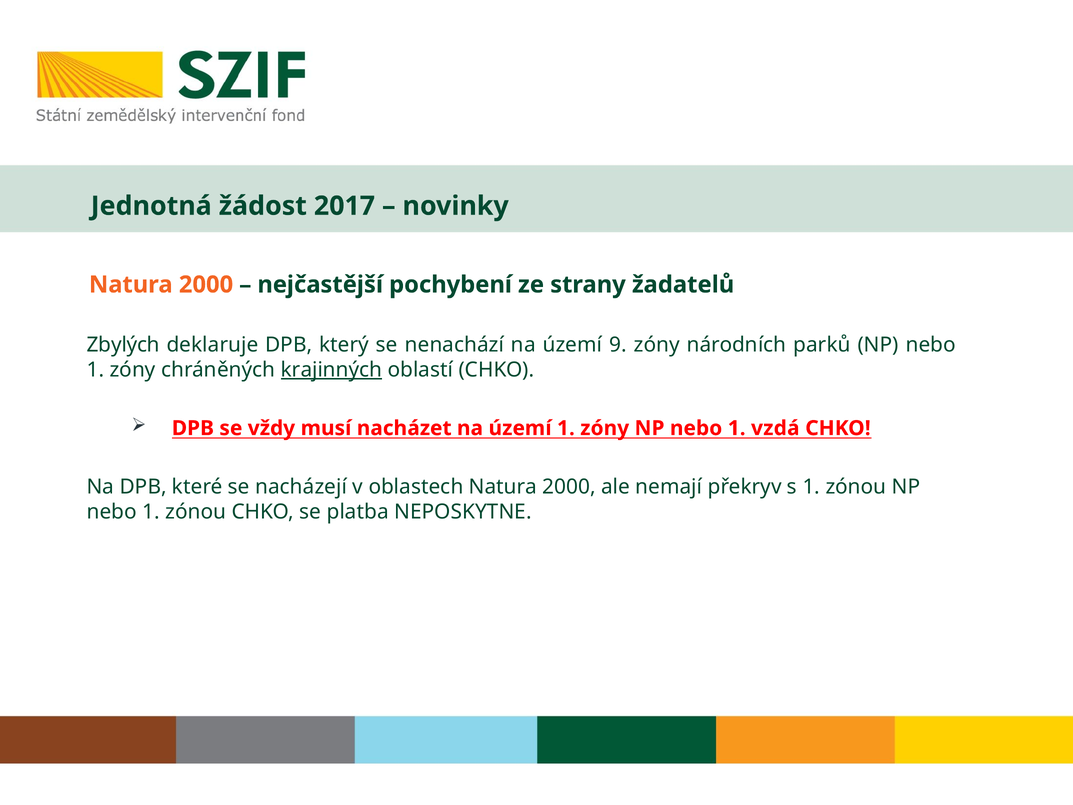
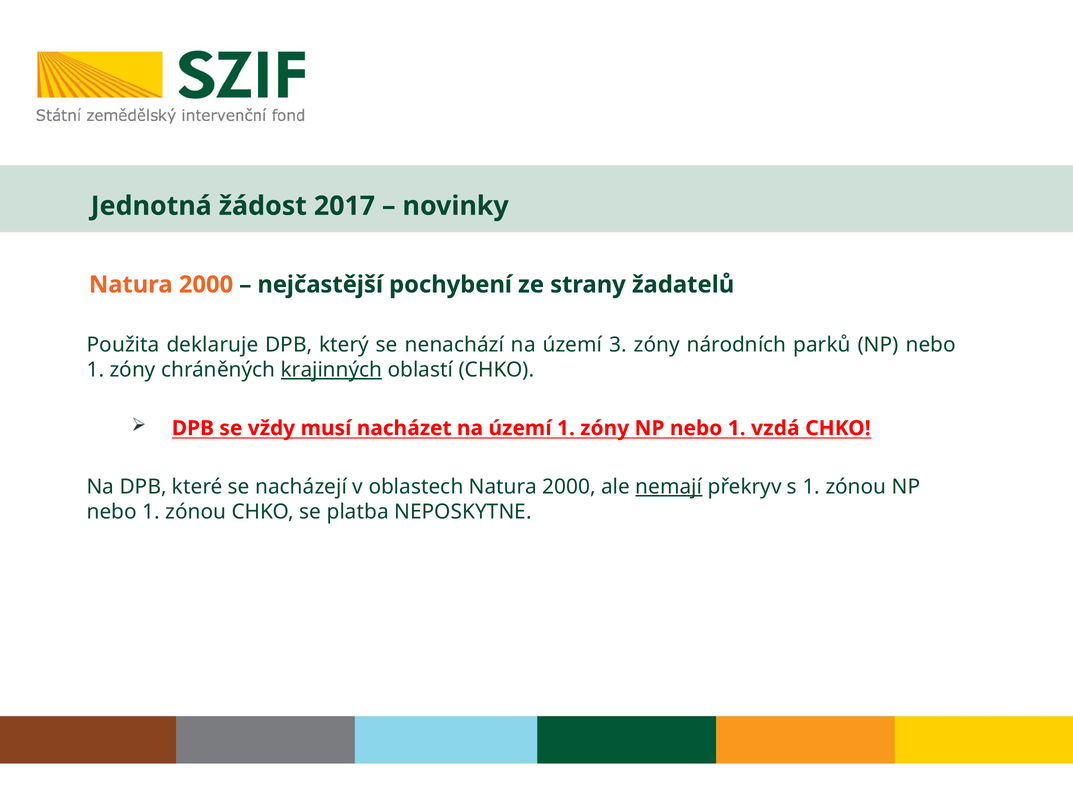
Zbylých: Zbylých -> Použita (123, 345)
9: 9 -> 3 (618, 345)
nemají underline: none -> present (669, 487)
